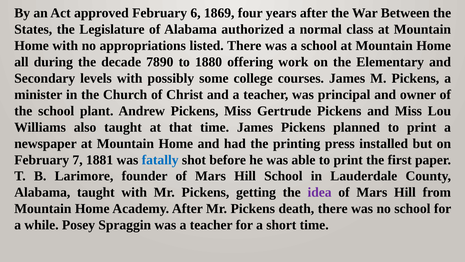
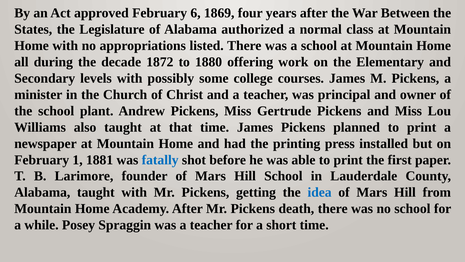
7890: 7890 -> 1872 (160, 62)
7: 7 -> 1 (78, 160)
idea colour: purple -> blue (320, 192)
